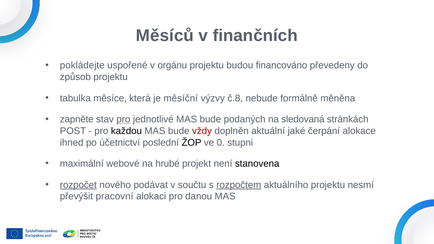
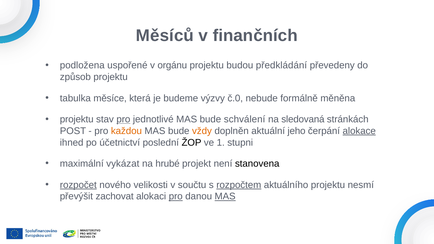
pokládejte: pokládejte -> podložena (82, 65)
financováno: financováno -> předkládání (281, 65)
měsíční: měsíční -> budeme (181, 98)
č.8: č.8 -> č.0 (235, 98)
zapněte: zapněte -> projektu (77, 119)
podaných: podaných -> schválení (245, 119)
každou colour: black -> orange (126, 131)
vždy colour: red -> orange (202, 131)
jaké: jaké -> jeho (297, 131)
alokace underline: none -> present (359, 131)
0: 0 -> 1 (221, 143)
webové: webové -> vykázat (123, 164)
podávat: podávat -> velikosti (151, 185)
pracovní: pracovní -> zachovat (115, 197)
pro underline: none -> present (176, 197)
MAS underline: none -> present (225, 197)
